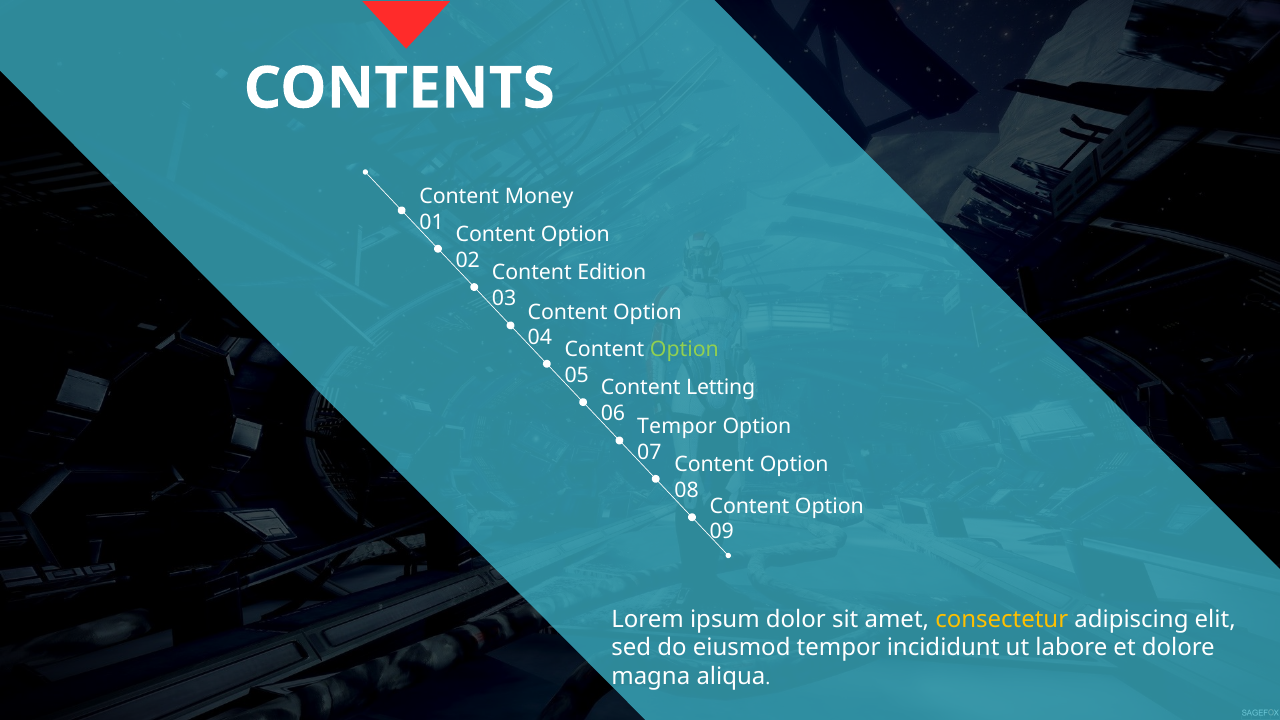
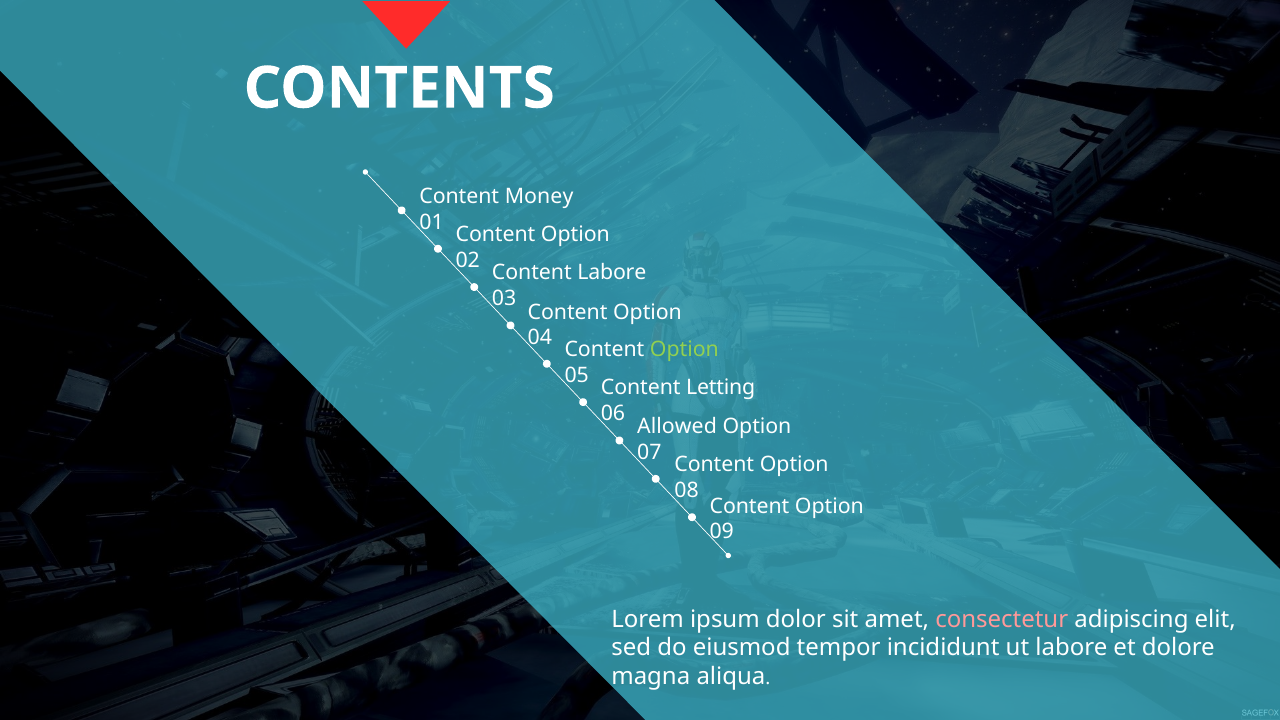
Content Edition: Edition -> Labore (612, 273)
Tempor: Tempor -> Allowed (677, 427)
consectetur colour: yellow -> pink (1002, 619)
